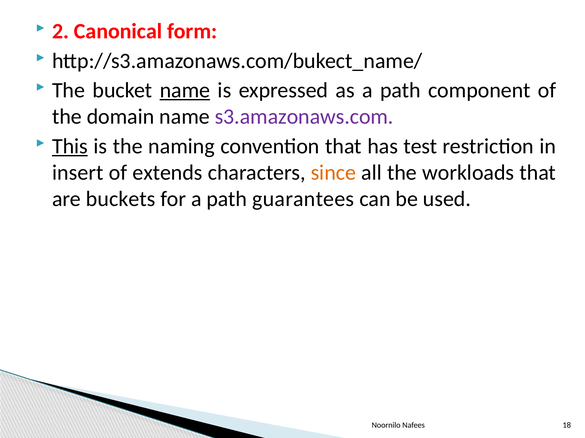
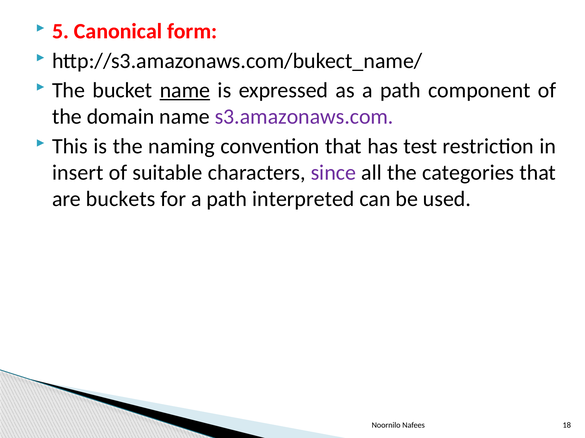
2: 2 -> 5 (60, 31)
This underline: present -> none (70, 146)
extends: extends -> suitable (168, 173)
since colour: orange -> purple (333, 173)
workloads: workloads -> categories (468, 173)
guarantees: guarantees -> interpreted (303, 199)
